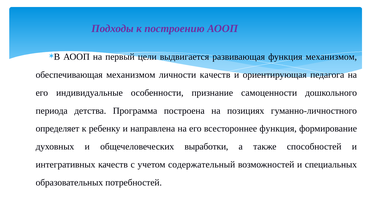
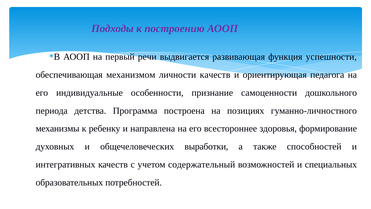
цели: цели -> речи (147, 57)
функция механизмом: механизмом -> успешности (331, 57)
определяет: определяет -> механизмы (58, 128)
всестороннее функция: функция -> здоровья (278, 128)
